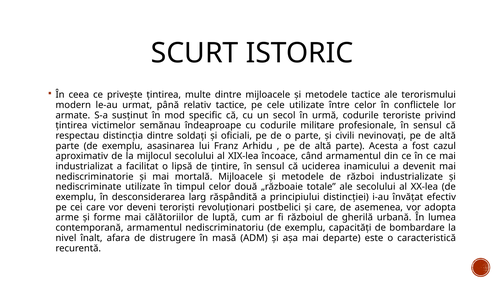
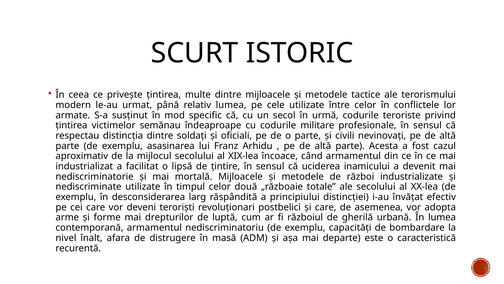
relativ tactice: tactice -> lumea (231, 105)
călătoriilor: călătoriilor -> drepturilor (169, 217)
